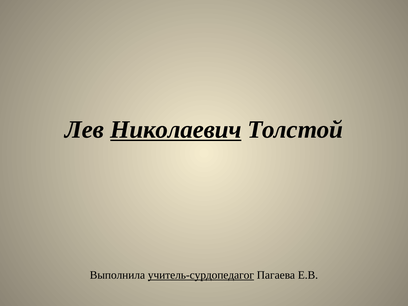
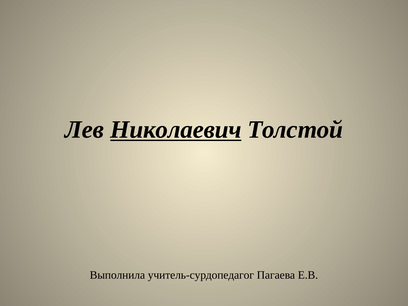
учитель-сурдопедагог underline: present -> none (201, 275)
